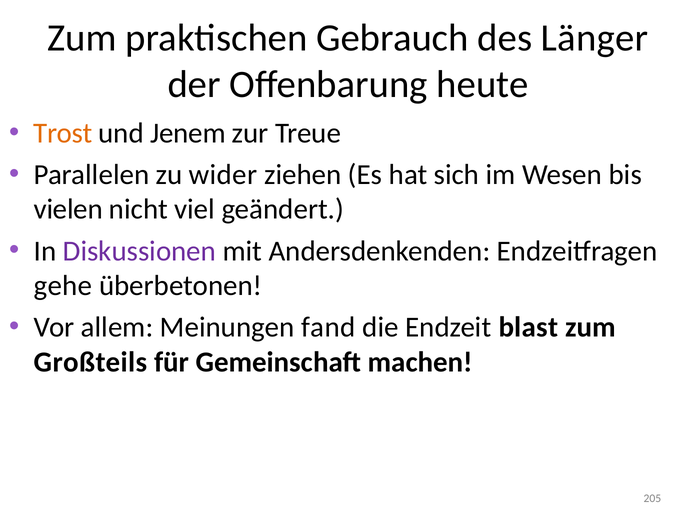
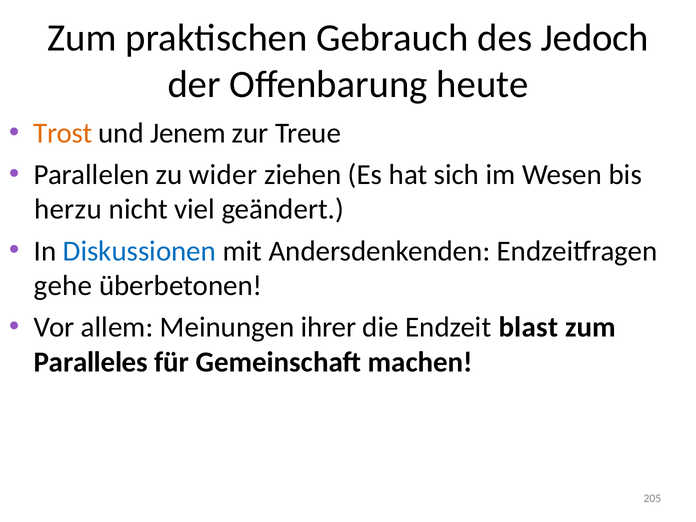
Länger: Länger -> Jedoch (595, 38)
vielen: vielen -> herzu (68, 209)
Diskussionen colour: purple -> blue (139, 251)
fand: fand -> ihrer (329, 327)
Großteils: Großteils -> Paralleles (91, 362)
